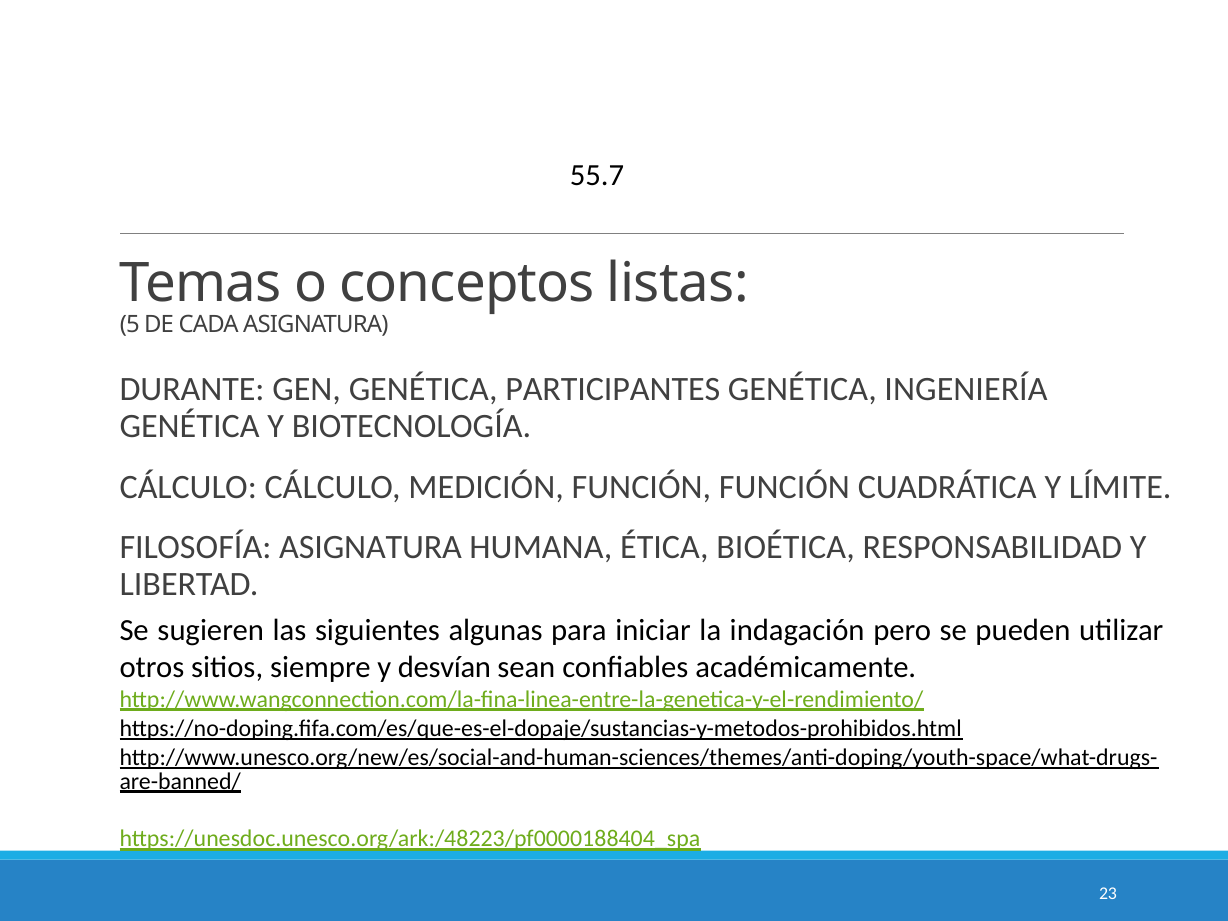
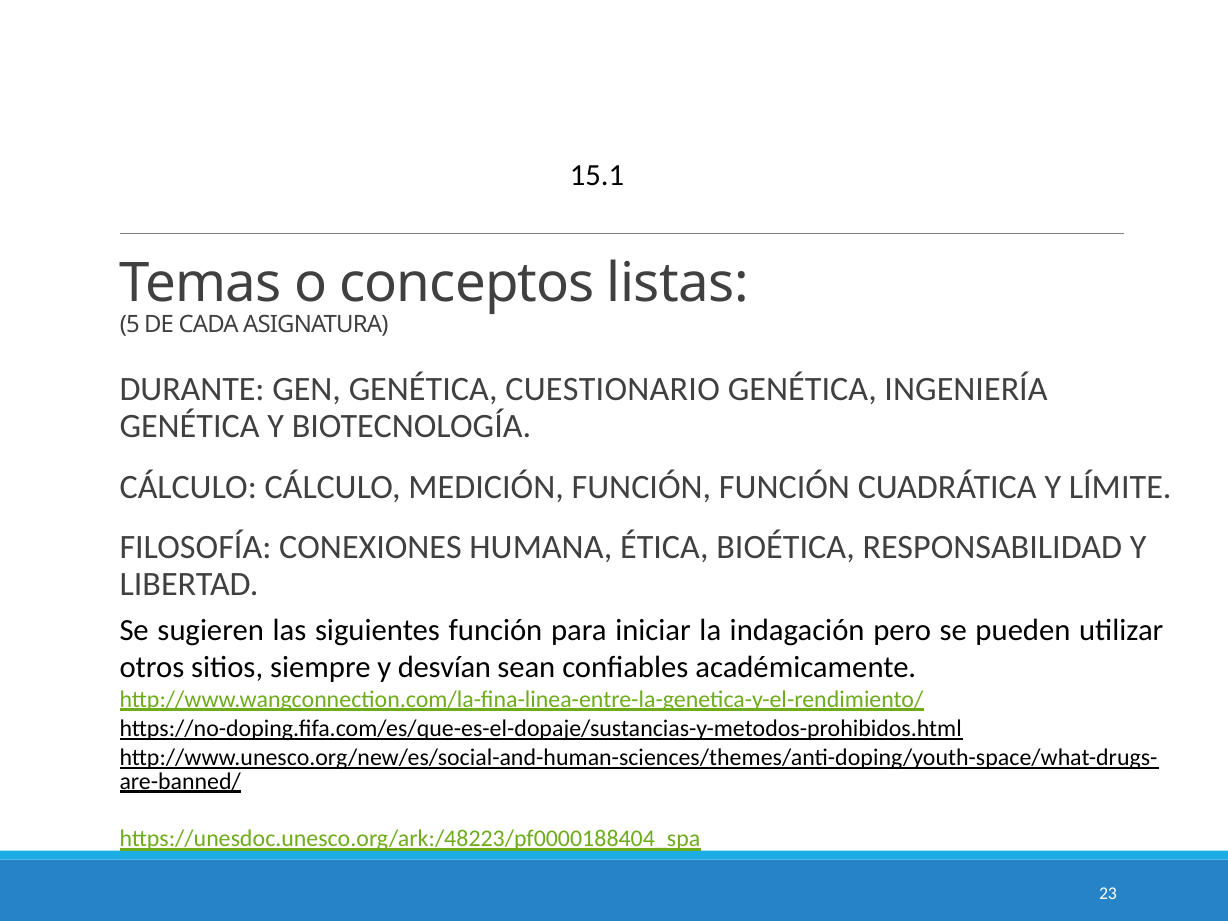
55.7: 55.7 -> 15.1 (597, 175)
PARTICIPANTES: PARTICIPANTES -> CUESTIONARIO (613, 389)
FILOSOFÍA ASIGNATURA: ASIGNATURA -> CONEXIONES (371, 548)
siguientes algunas: algunas -> función (495, 630)
